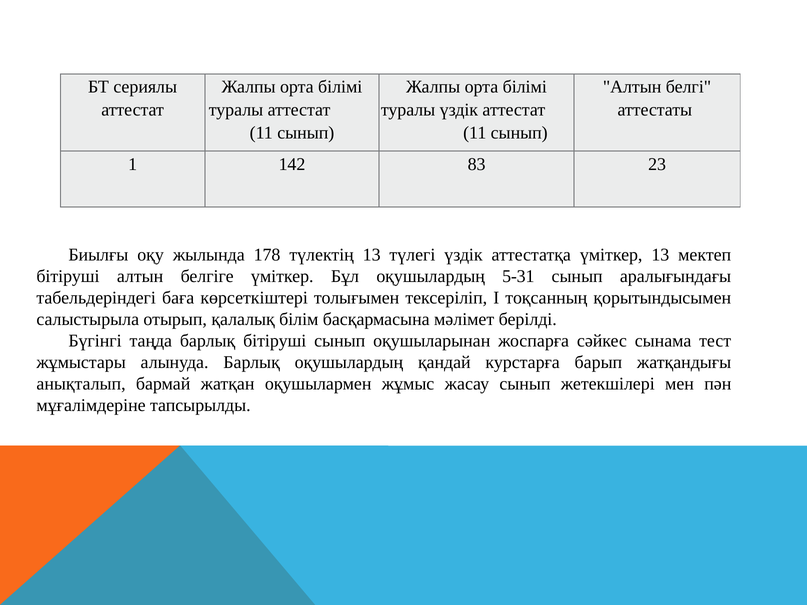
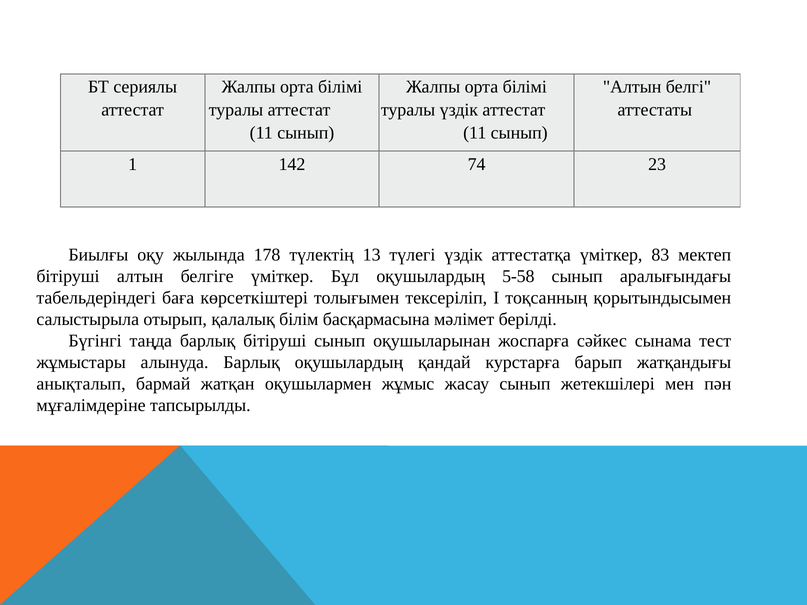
83: 83 -> 74 (477, 164)
үміткер 13: 13 -> 83 (660, 255)
5-31: 5-31 -> 5-58 (518, 277)
